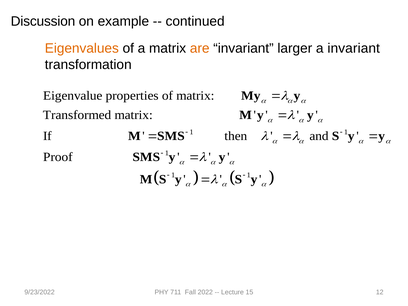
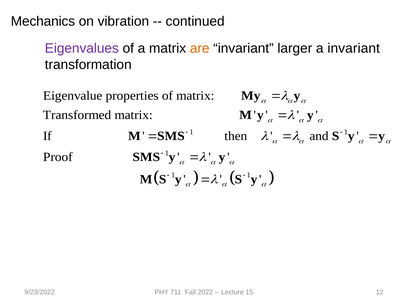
Discussion: Discussion -> Mechanics (43, 21)
example: example -> vibration (123, 21)
Eigenvalues colour: orange -> purple (82, 49)
